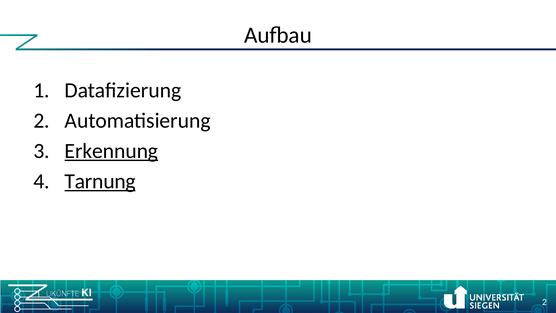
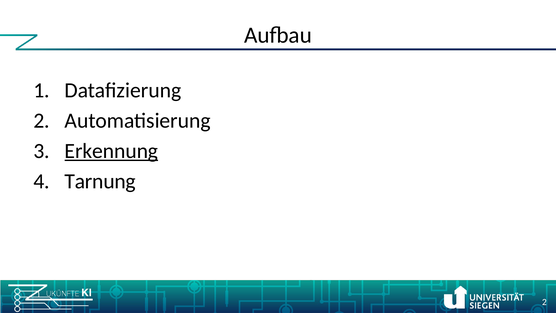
Tarnung underline: present -> none (100, 181)
